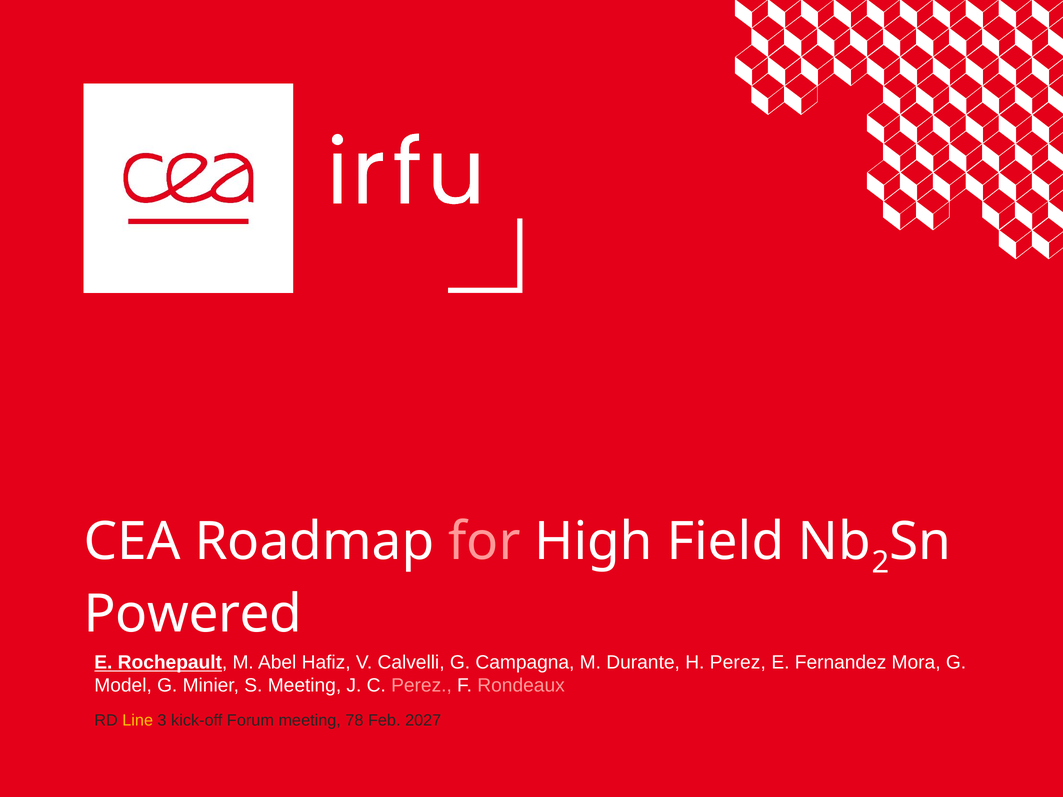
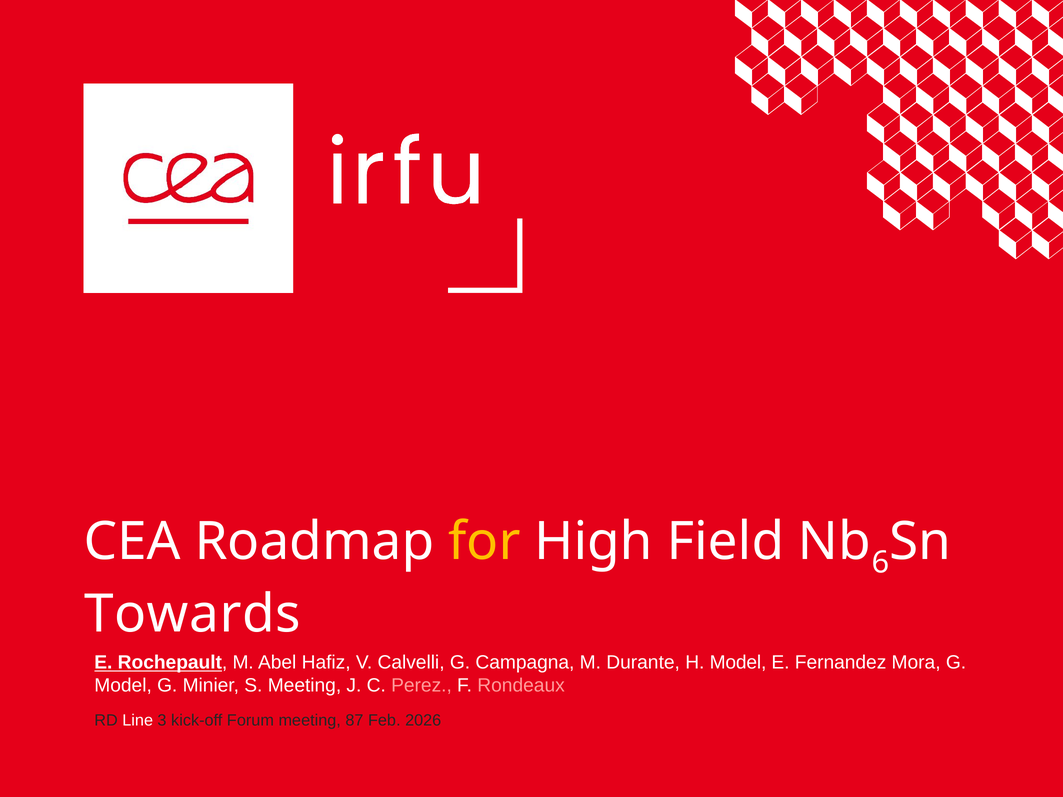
for colour: pink -> yellow (484, 542)
2: 2 -> 6 (880, 563)
Powered: Powered -> Towards (192, 614)
H Perez: Perez -> Model (738, 662)
Line colour: yellow -> white (138, 721)
78: 78 -> 87 (354, 721)
2027: 2027 -> 2026 (423, 721)
